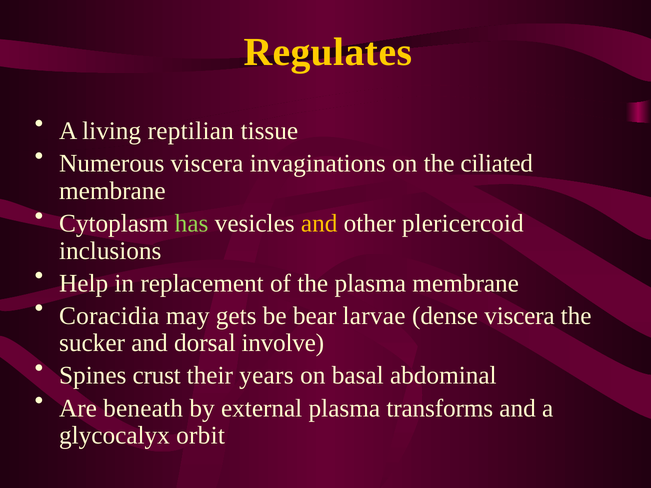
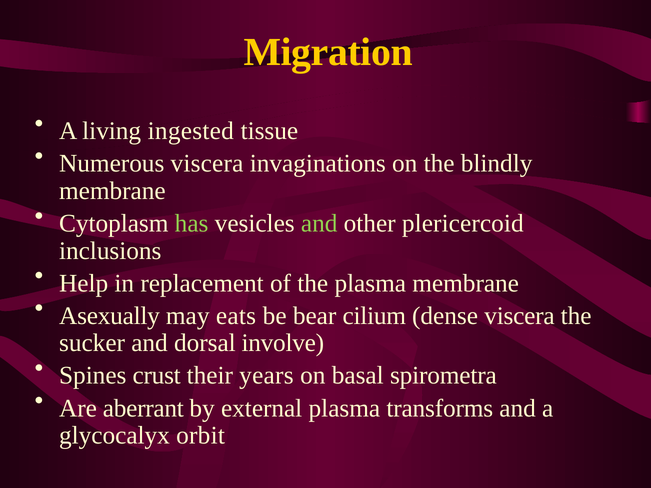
Regulates: Regulates -> Migration (328, 52)
reptilian: reptilian -> ingested (191, 131)
ciliated: ciliated -> blindly (497, 164)
and colour: yellow -> light green (319, 223)
Coracidia: Coracidia -> Asexually (110, 316)
gets: gets -> eats (236, 316)
larvae: larvae -> cilium (374, 316)
abdominal: abdominal -> spirometra (443, 376)
beneath: beneath -> aberrant (143, 408)
